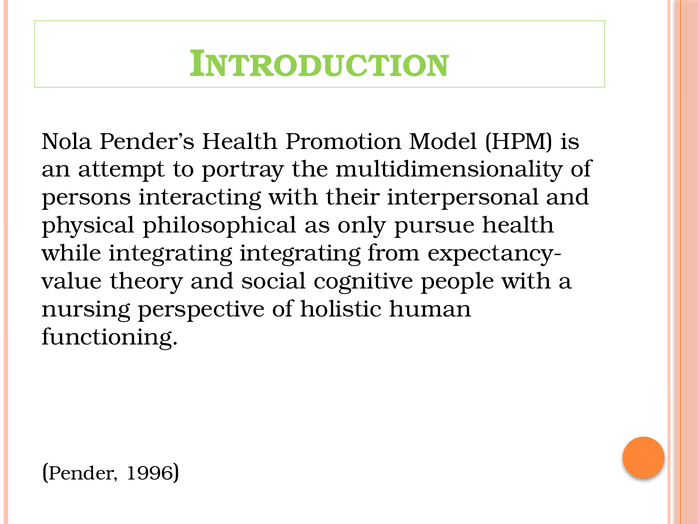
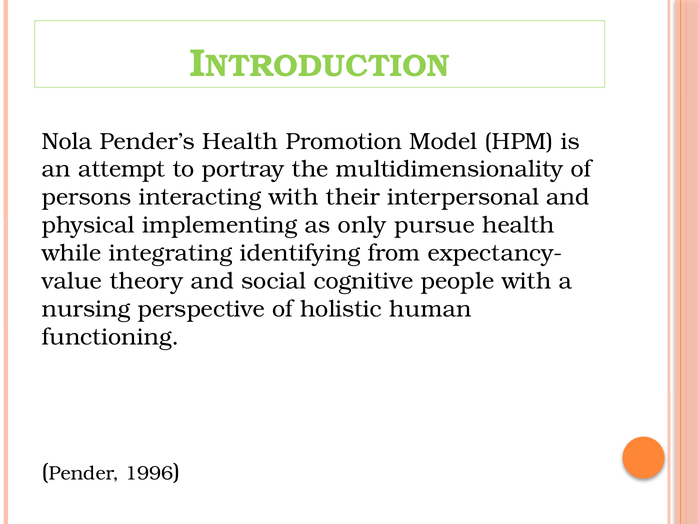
philosophical: philosophical -> implementing (220, 225)
integrating integrating: integrating -> identifying (300, 253)
